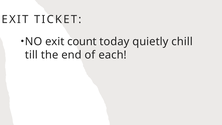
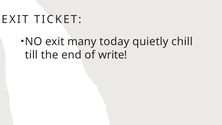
count: count -> many (82, 42)
each: each -> write (113, 55)
